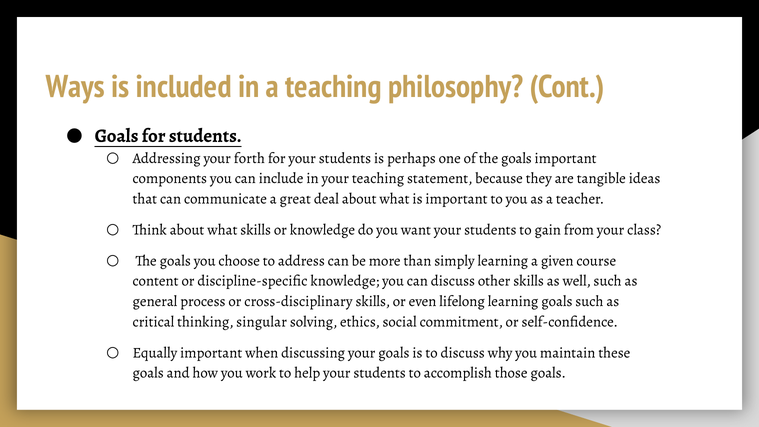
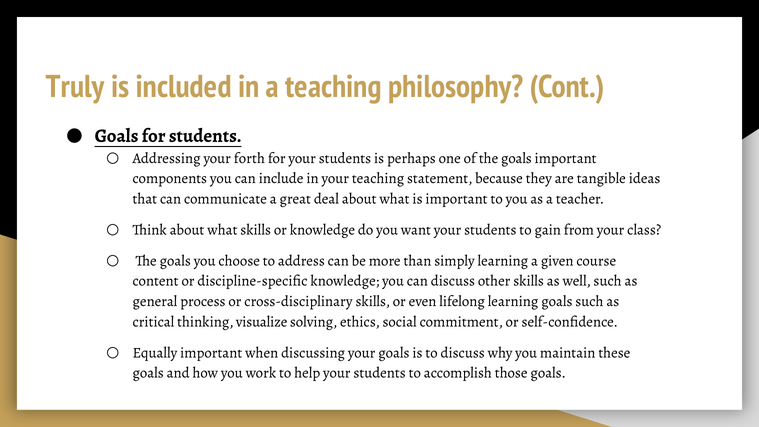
Ways: Ways -> Truly (75, 87)
singular: singular -> visualize (262, 322)
